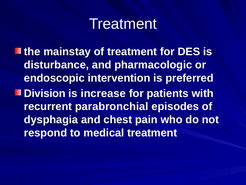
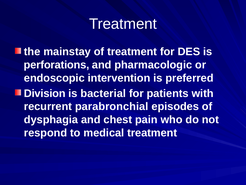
disturbance: disturbance -> perforations (57, 65)
increase: increase -> bacterial (103, 93)
